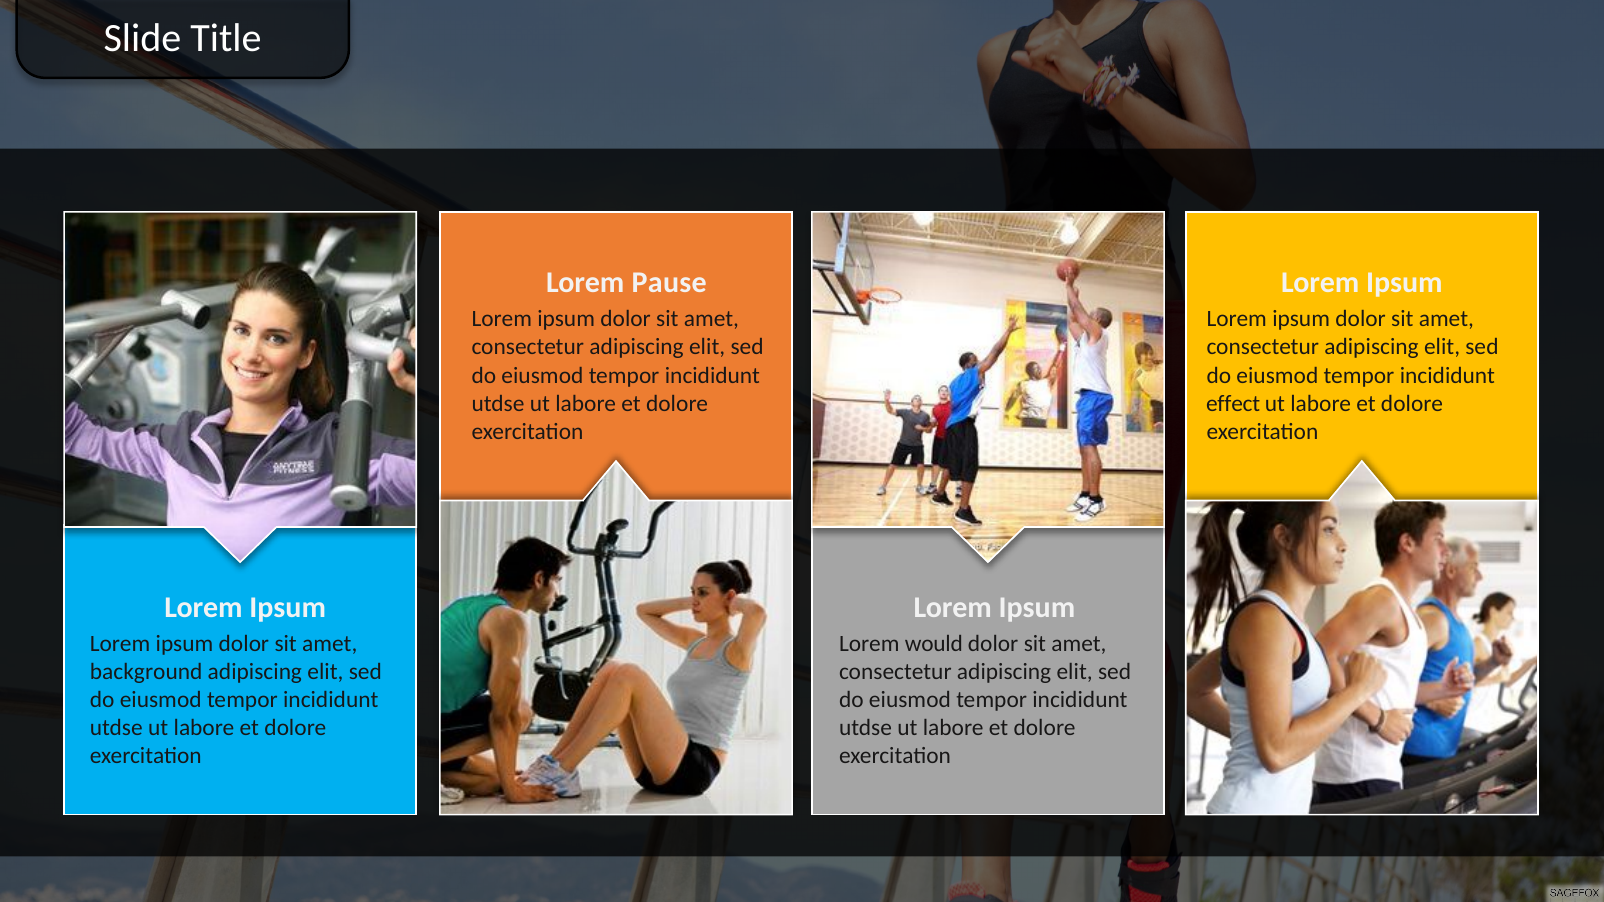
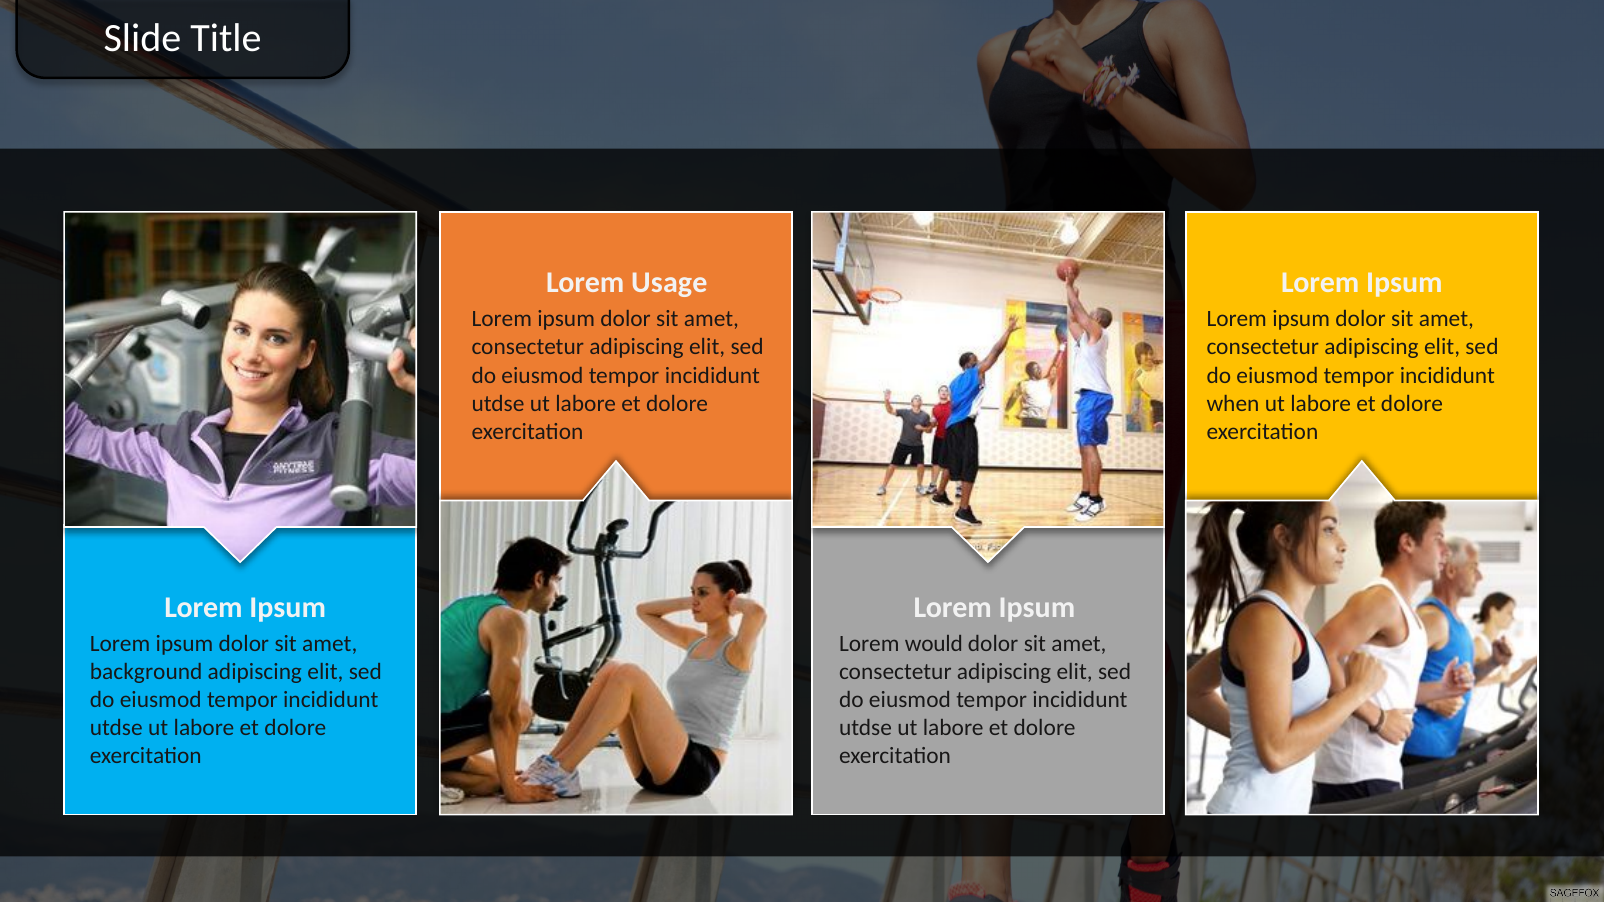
Pause: Pause -> Usage (669, 283)
effect: effect -> when (1233, 404)
